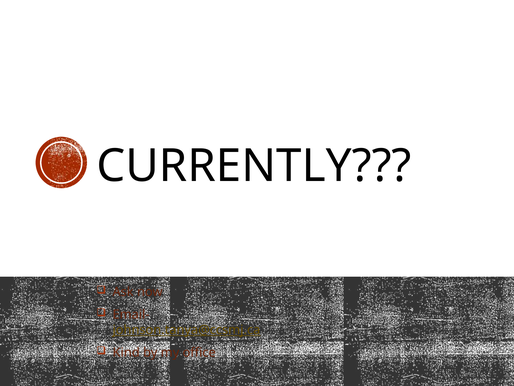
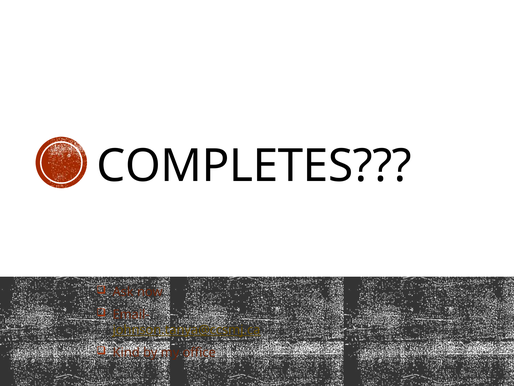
CURRENTLY: CURRENTLY -> COMPLETES (254, 166)
